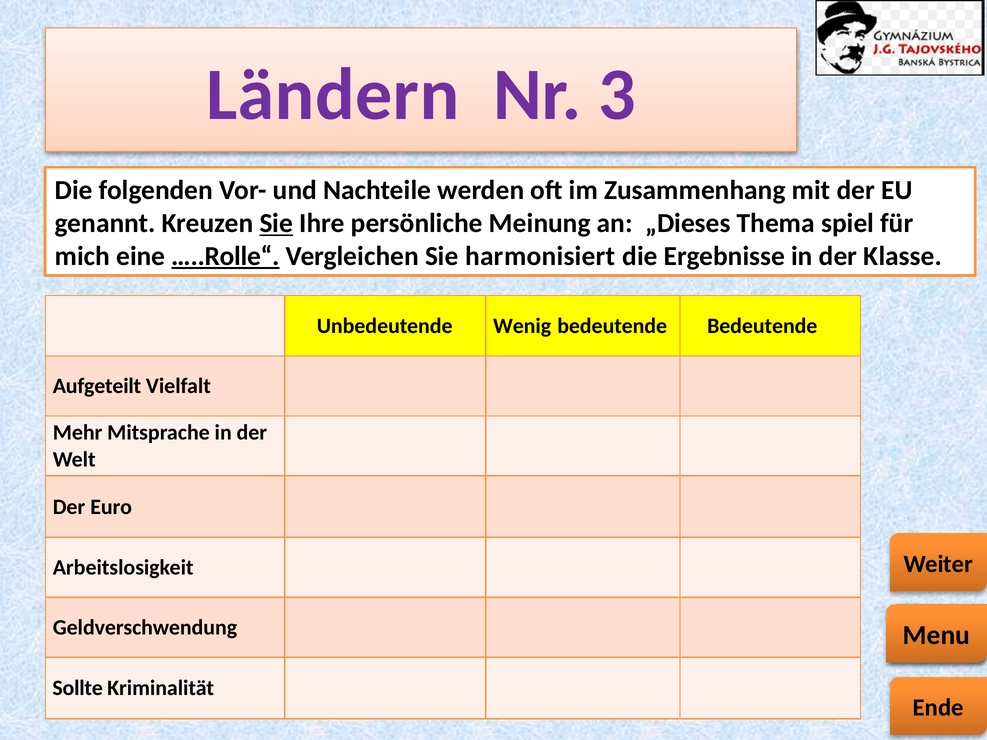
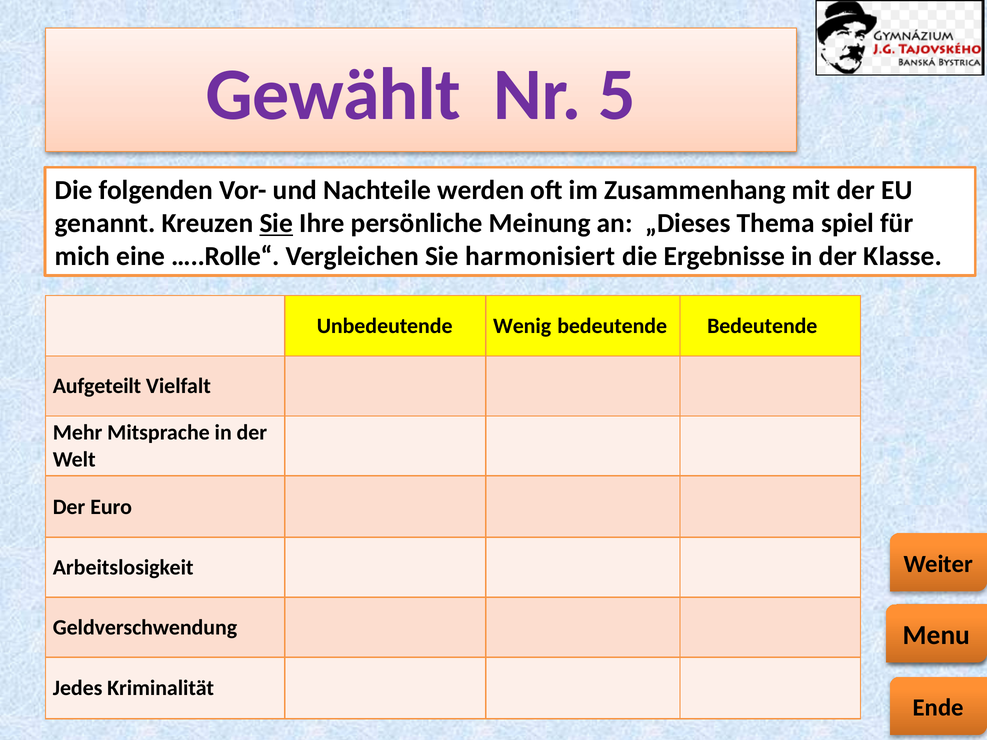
Ländern: Ländern -> Gewählt (333, 95)
3: 3 -> 5 (617, 95)
…..Rolle“ underline: present -> none (226, 256)
Sollte: Sollte -> Jedes (78, 688)
